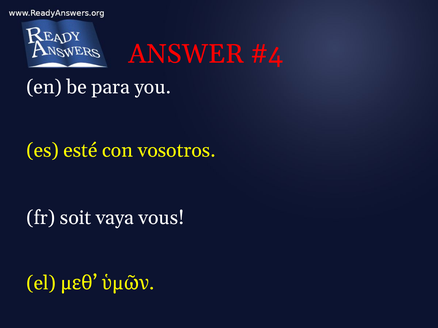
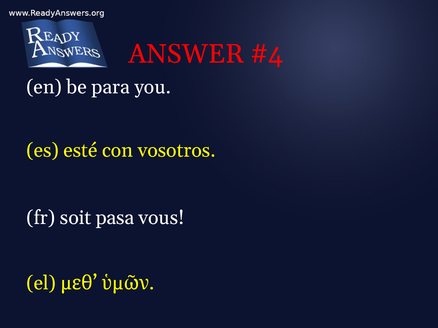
vaya: vaya -> pasa (115, 218)
